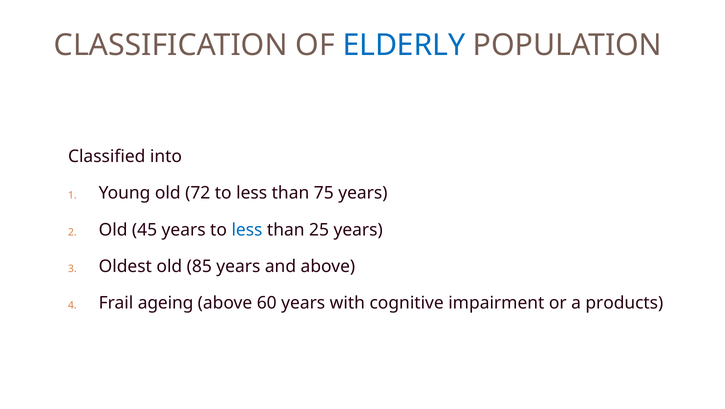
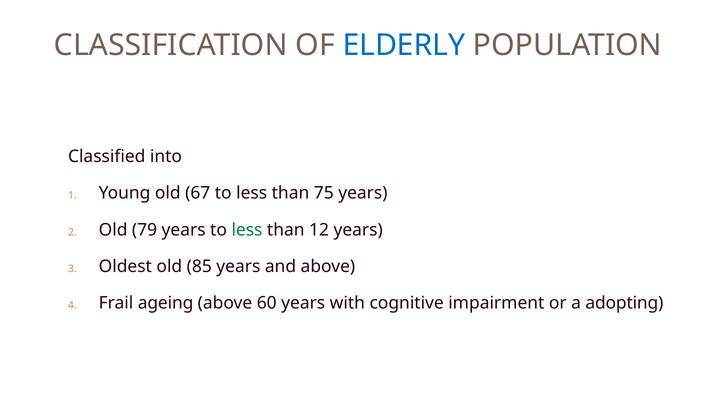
72: 72 -> 67 (198, 193)
45: 45 -> 79 (145, 230)
less colour: blue -> green (247, 230)
25: 25 -> 12 (319, 230)
products: products -> adopting (624, 303)
